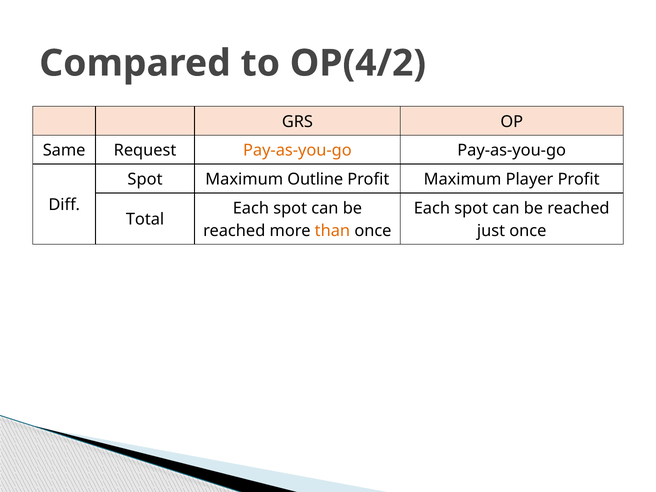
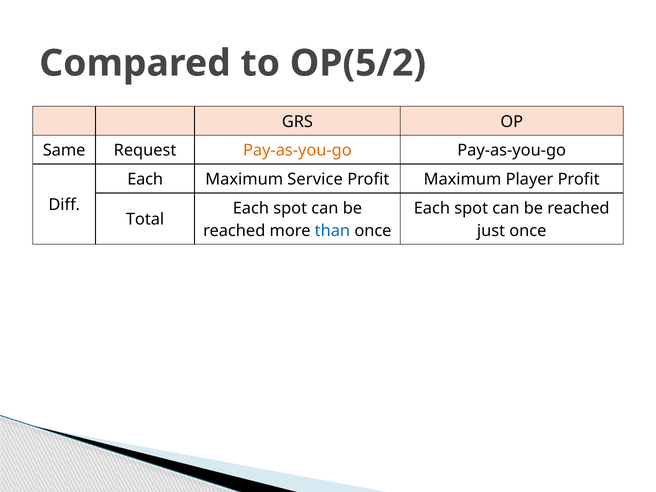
OP(4/2: OP(4/2 -> OP(5/2 (358, 63)
Spot: Spot -> Each (145, 179)
Outline: Outline -> Service (315, 179)
than colour: orange -> blue (332, 231)
